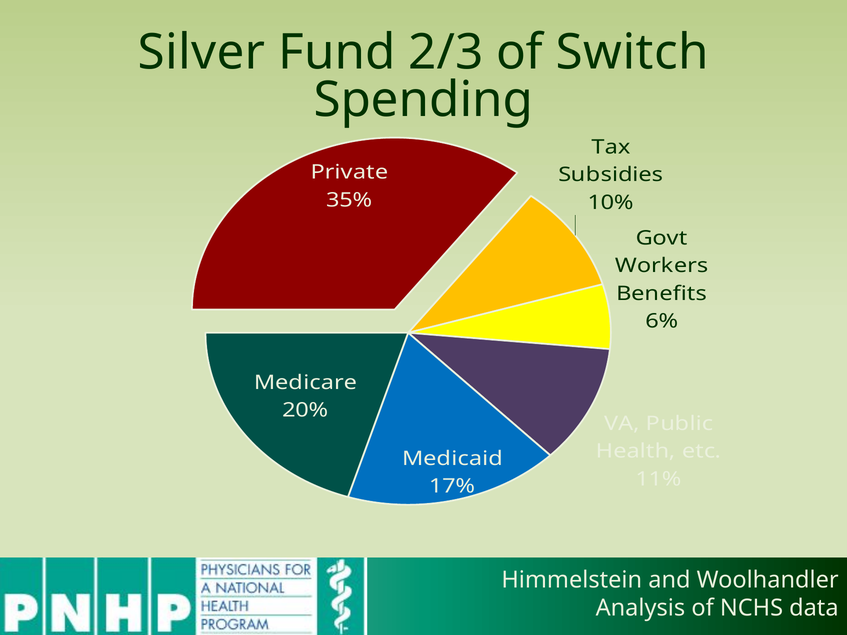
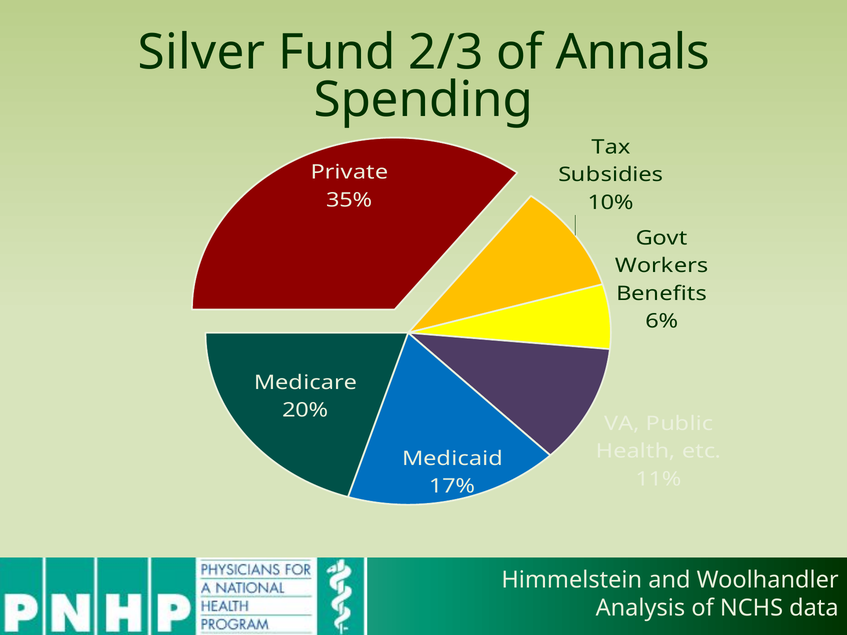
Switch: Switch -> Annals (633, 53)
